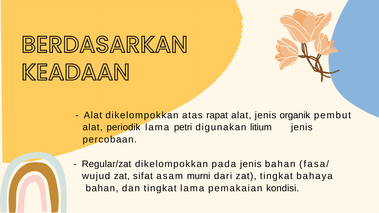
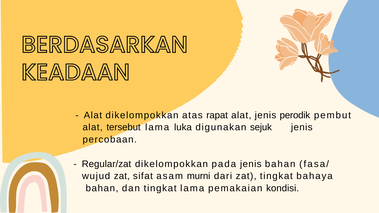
organik: organik -> perodik (295, 115)
periodik: periodik -> tersebut (124, 127)
petri: petri -> luka (183, 127)
litium: litium -> sejuk (261, 127)
